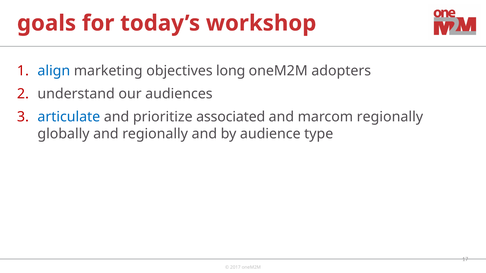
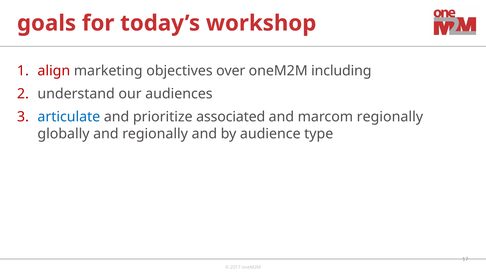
align colour: blue -> red (54, 71)
long: long -> over (231, 71)
adopters: adopters -> including (341, 71)
